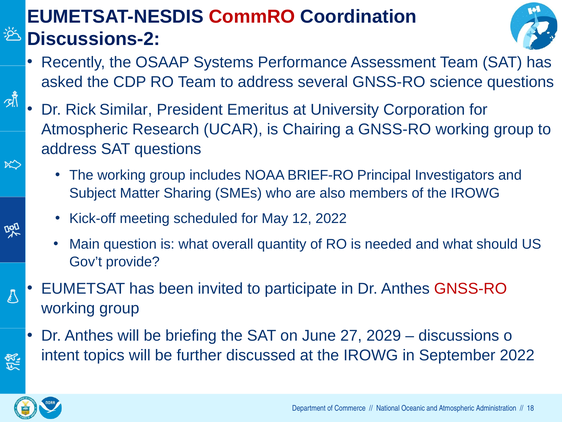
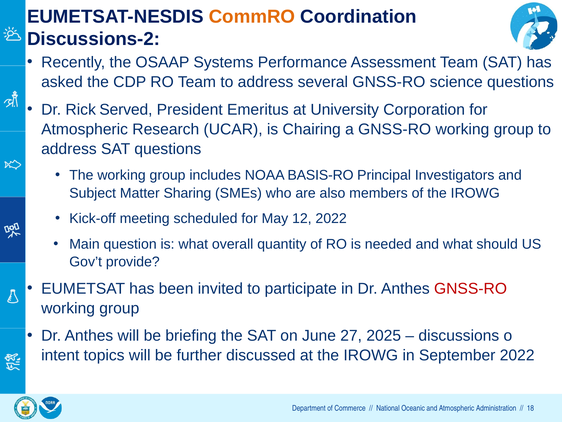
CommRO colour: red -> orange (252, 17)
Similar: Similar -> Served (126, 109)
BRIEF-RO: BRIEF-RO -> BASIS-RO (321, 175)
2029: 2029 -> 2025 (384, 335)
